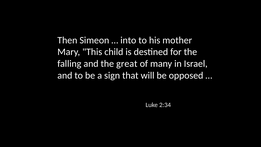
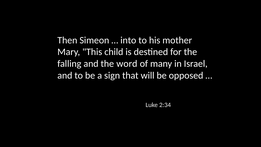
great: great -> word (127, 64)
